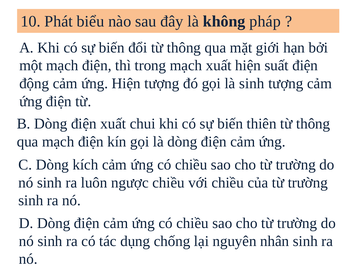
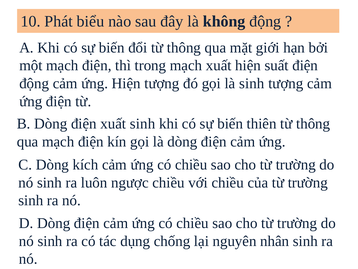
không pháp: pháp -> động (265, 21)
xuất chui: chui -> sinh (143, 123)
